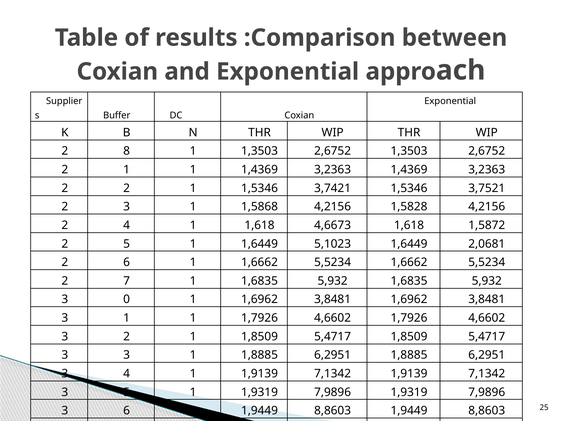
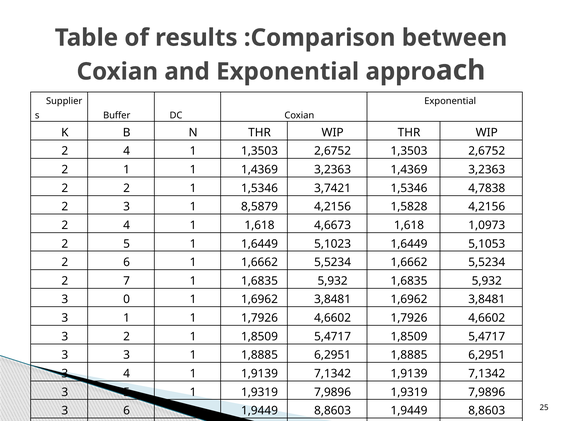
8: 8 -> 4 (127, 151)
3,7521: 3,7521 -> 4,7838 (487, 188)
1,5868: 1,5868 -> 8,5879 (260, 207)
1,5872: 1,5872 -> 1,0973 (487, 226)
2,0681: 2,0681 -> 5,1053 (487, 244)
